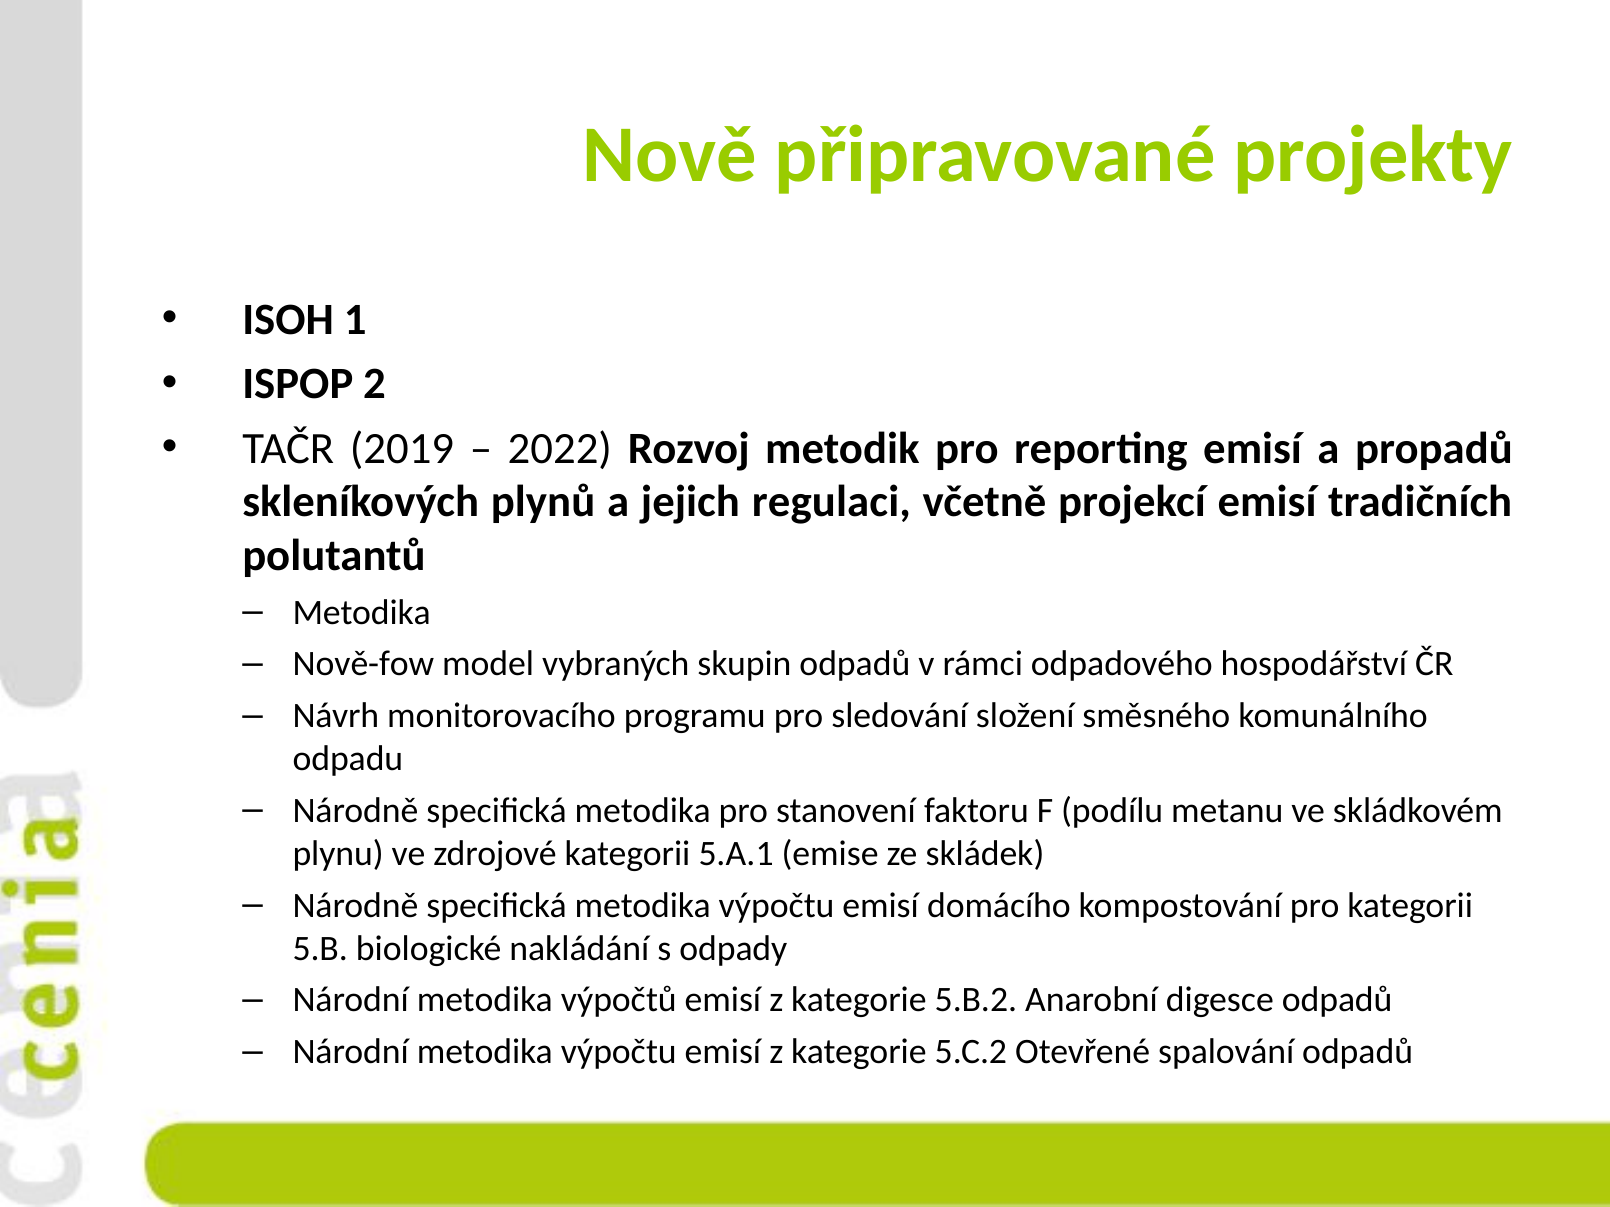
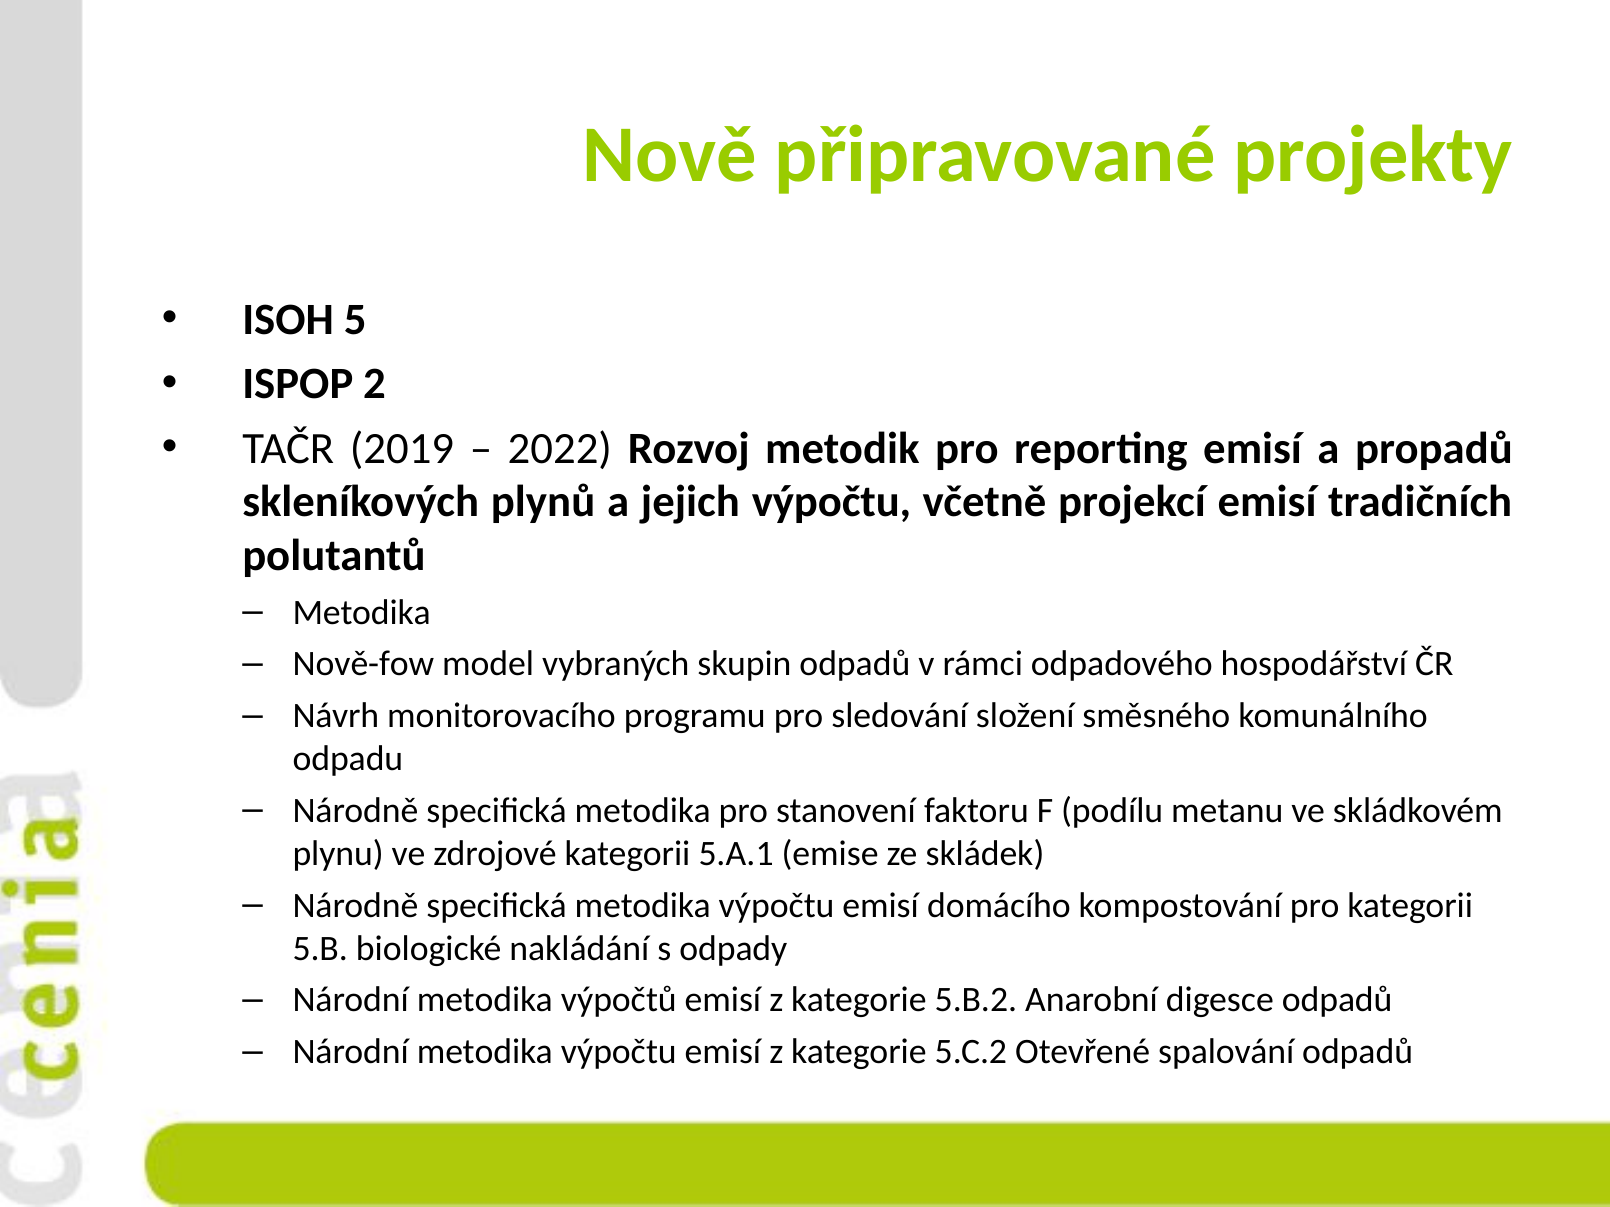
1: 1 -> 5 (355, 320)
jejich regulaci: regulaci -> výpočtu (832, 502)
